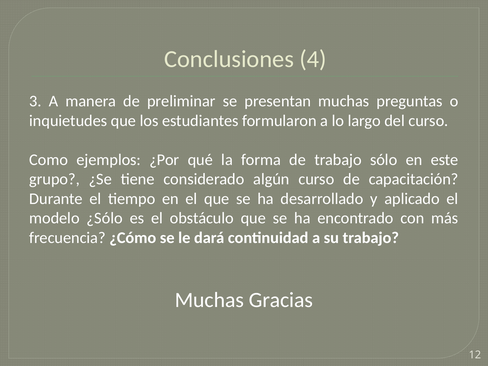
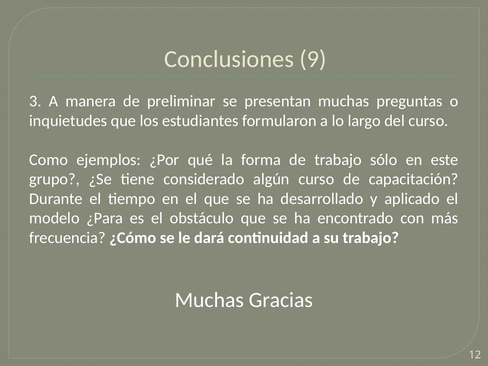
4: 4 -> 9 (313, 59)
¿Sólo: ¿Sólo -> ¿Para (105, 218)
